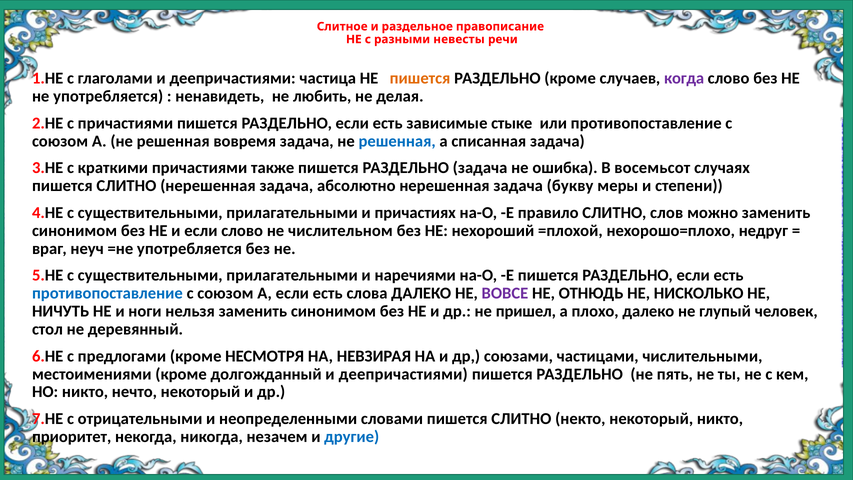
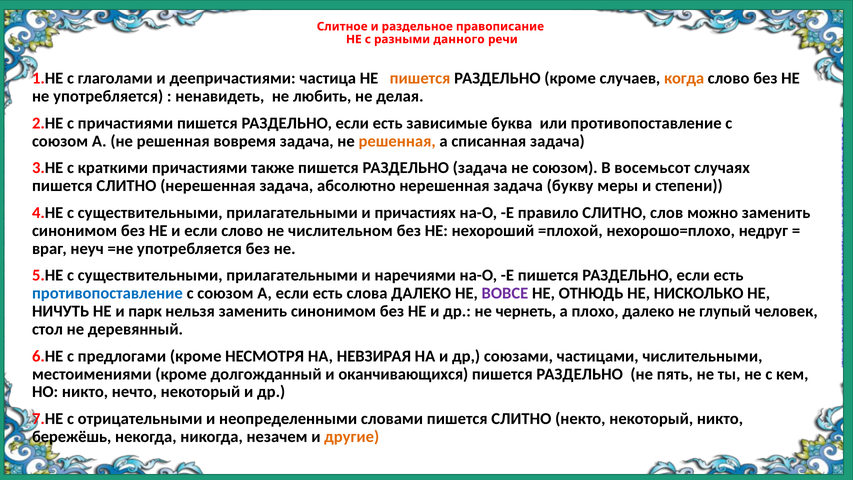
невесты: невесты -> данного (459, 39)
когда colour: purple -> orange (684, 78)
стыке: стыке -> буква (512, 123)
решенная colour: blue -> orange (397, 141)
не ошибка: ошибка -> союзом (565, 168)
ноги: ноги -> парк (145, 311)
пришел: пришел -> чернеть (526, 311)
деепричастиями: деепричастиями -> оканчивающихся (403, 374)
приоритет: приоритет -> бережёшь (72, 437)
другие colour: blue -> orange (352, 437)
